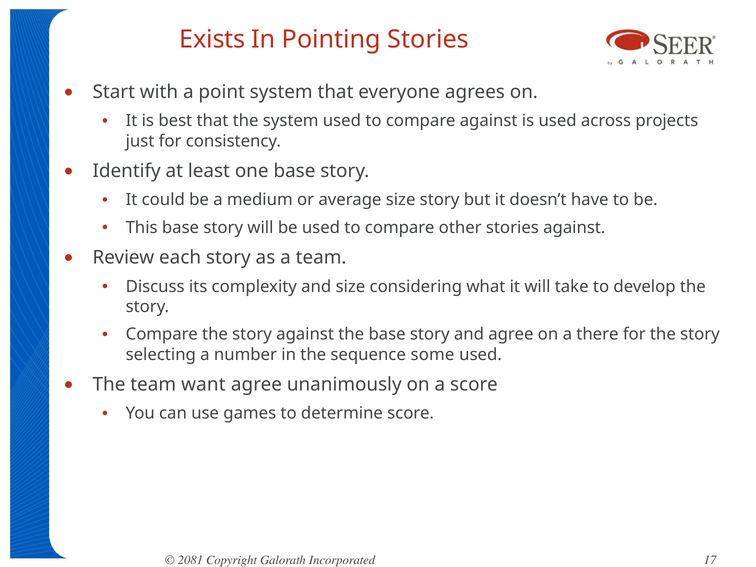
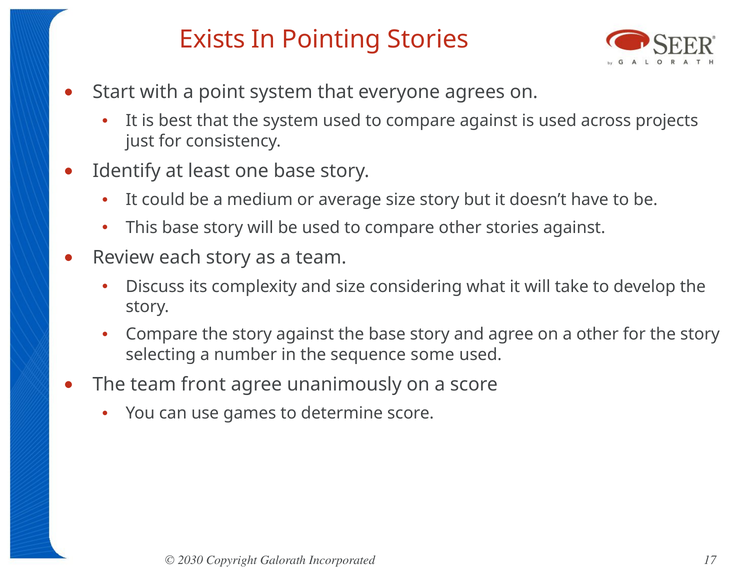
a there: there -> other (598, 334)
want: want -> front (203, 385)
2081: 2081 -> 2030 (190, 560)
